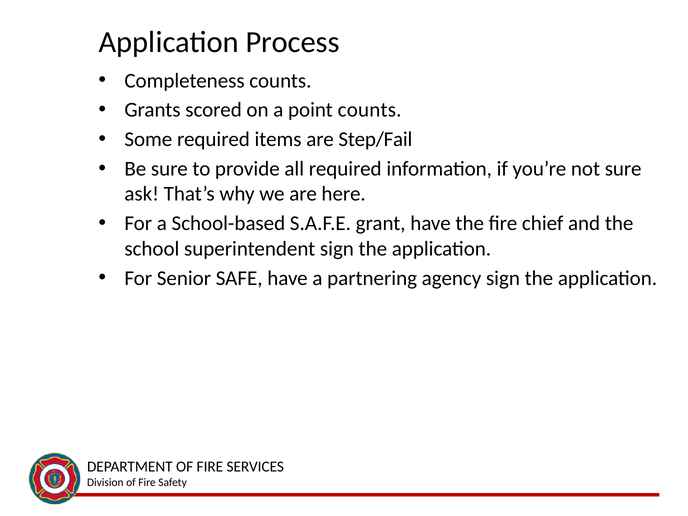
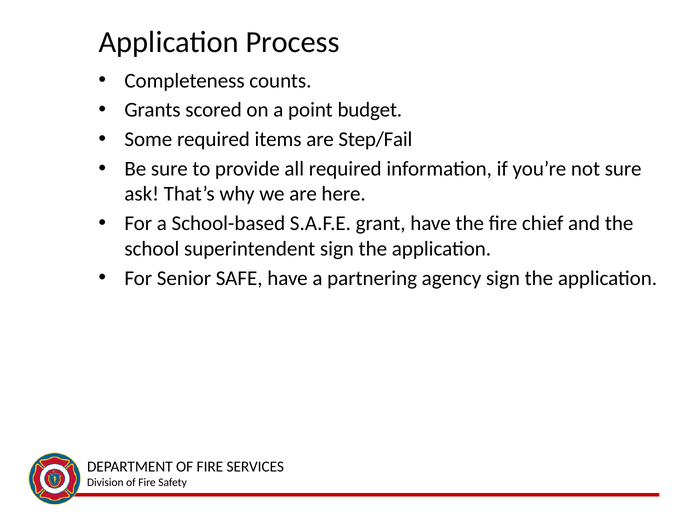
point counts: counts -> budget (370, 110)
